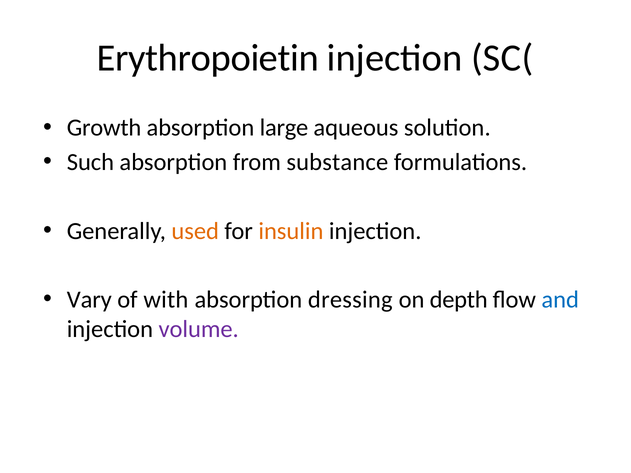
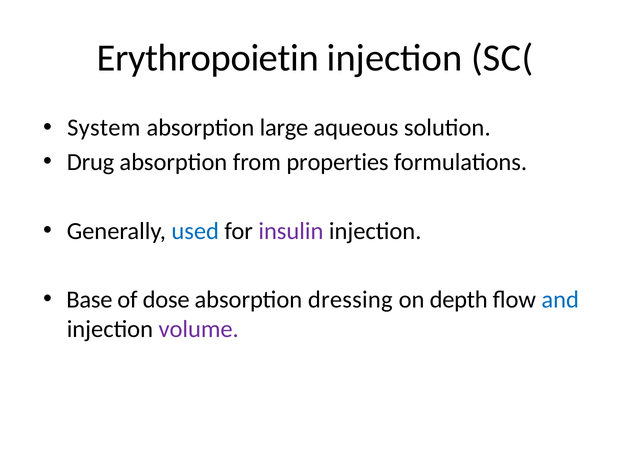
Growth: Growth -> System (104, 128)
Such: Such -> Drug (91, 162)
substance: substance -> properties (337, 162)
used colour: orange -> blue (195, 231)
insulin colour: orange -> purple (291, 231)
Vary: Vary -> Base (89, 300)
with: with -> dose (166, 300)
